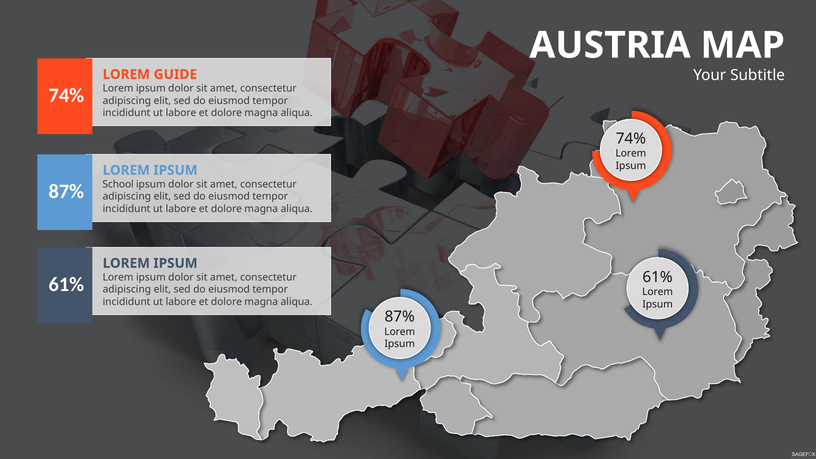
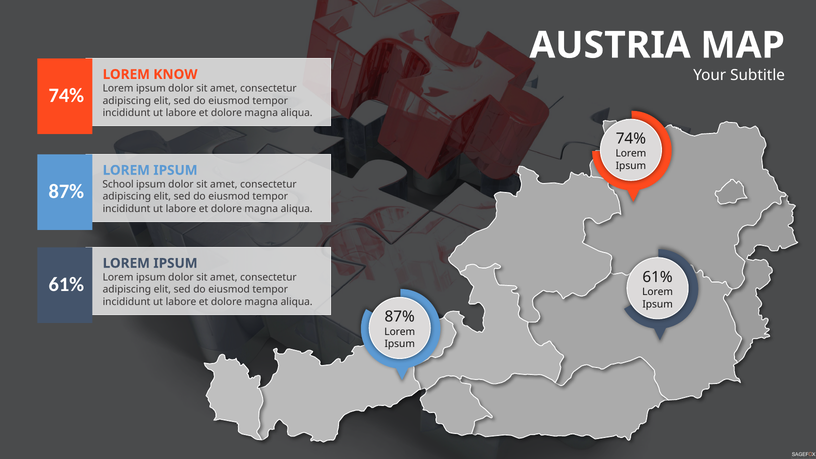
GUIDE: GUIDE -> KNOW (175, 74)
